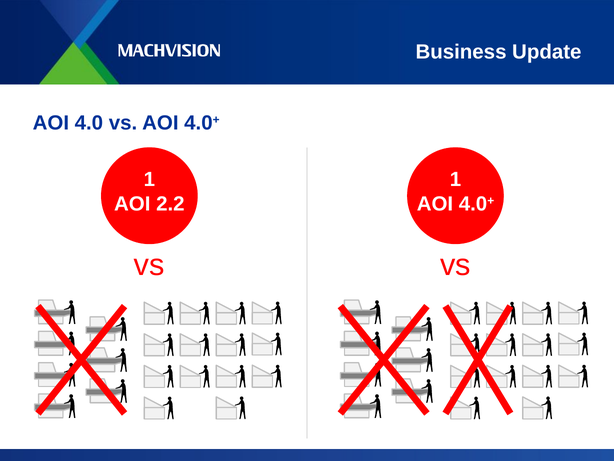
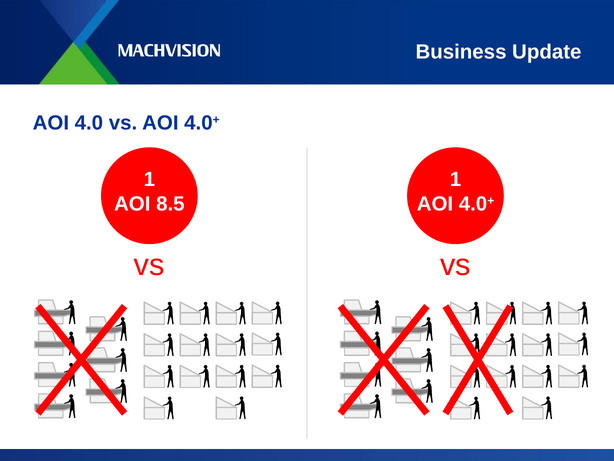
2.2: 2.2 -> 8.5 (170, 204)
